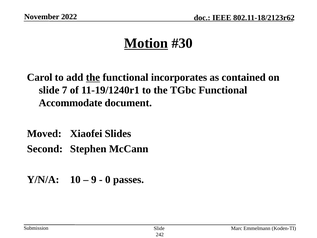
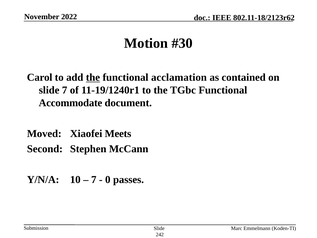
Motion underline: present -> none (146, 43)
incorporates: incorporates -> acclamation (179, 77)
Slides: Slides -> Meets (118, 133)
9: 9 -> 7 (94, 179)
